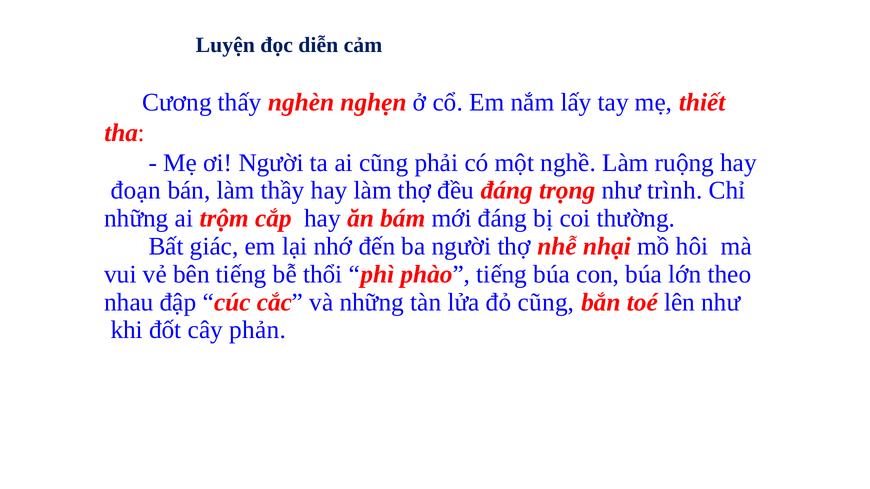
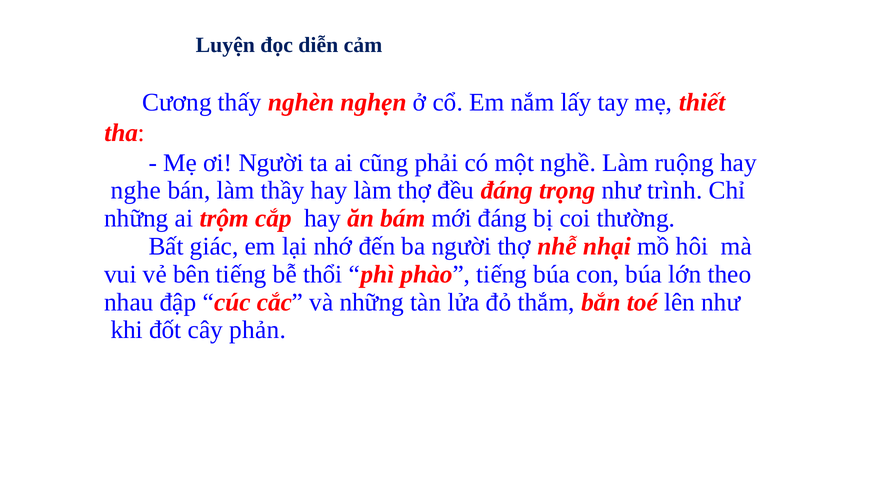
đoạn: đoạn -> nghe (136, 191)
đỏ cũng: cũng -> thắm (546, 302)
